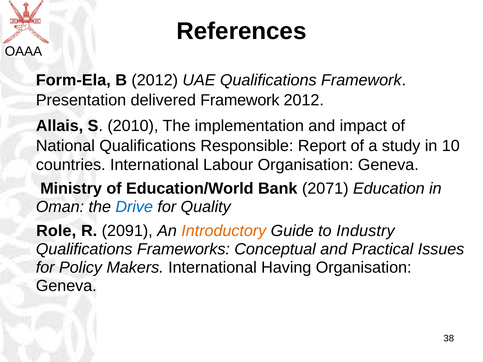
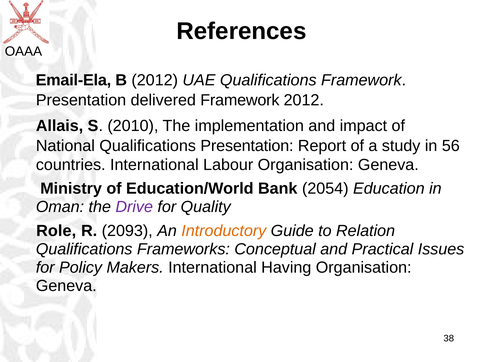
Form-Ela: Form-Ela -> Email-Ela (73, 80)
Qualifications Responsible: Responsible -> Presentation (247, 146)
10: 10 -> 56 (451, 146)
2071: 2071 -> 2054 (325, 189)
Drive colour: blue -> purple (134, 207)
2091: 2091 -> 2093 (127, 231)
Industry: Industry -> Relation (366, 231)
